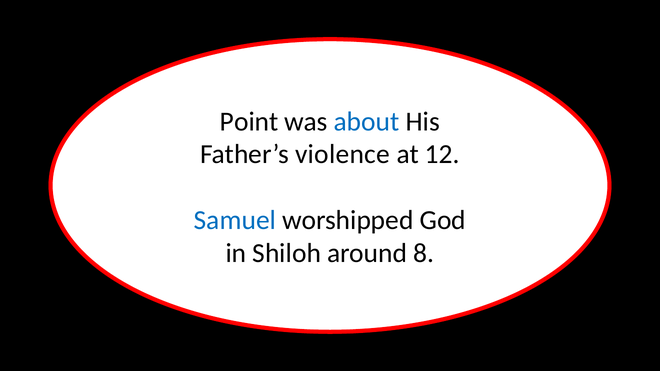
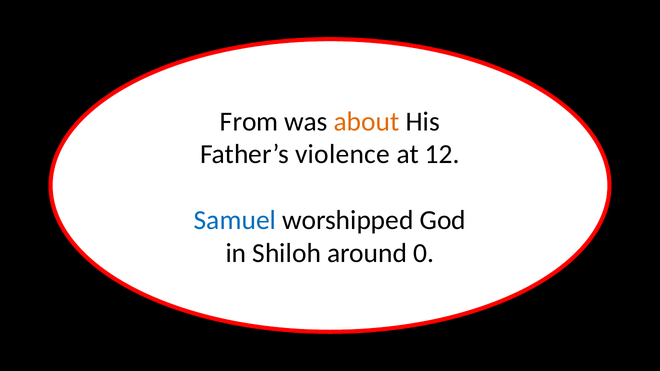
Point: Point -> From (249, 122)
about colour: blue -> orange (367, 122)
8: 8 -> 0 (424, 254)
